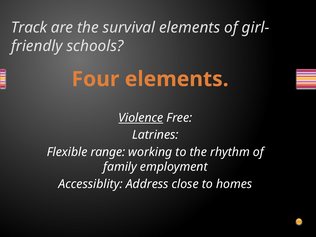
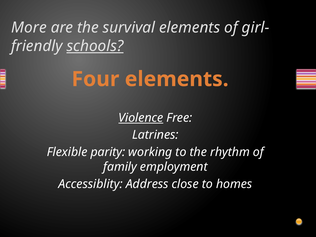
Track: Track -> More (29, 28)
schools underline: none -> present (95, 46)
range: range -> parity (108, 152)
